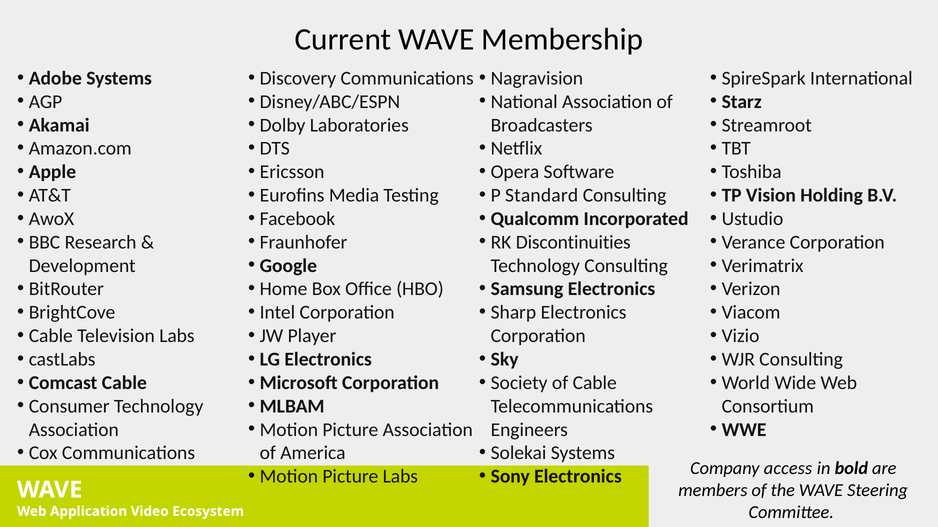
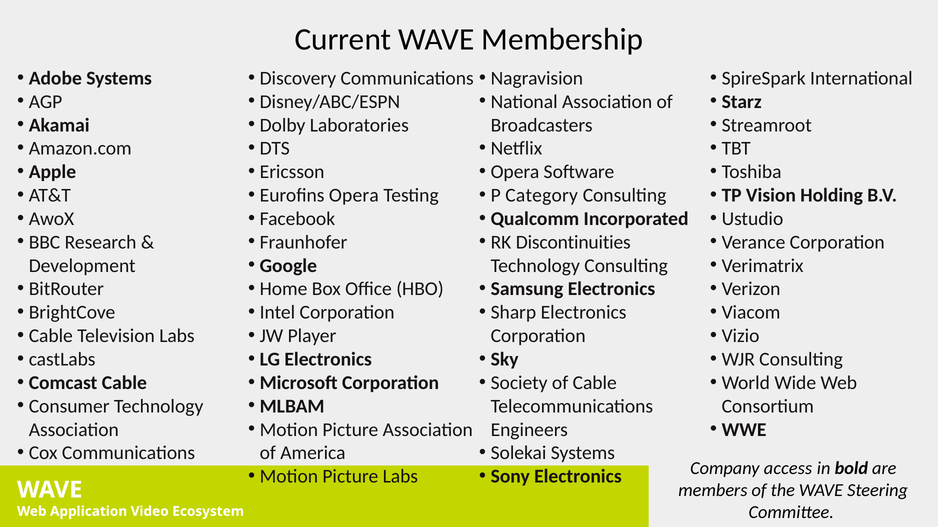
Eurofins Media: Media -> Opera (354, 196)
Standard: Standard -> Category (542, 196)
